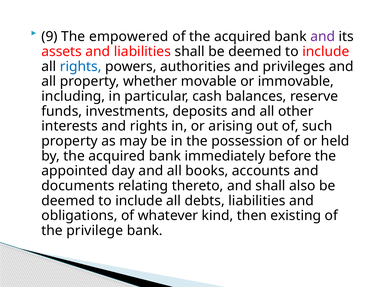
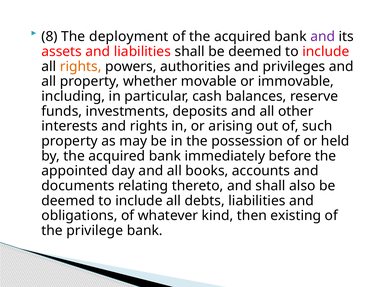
9: 9 -> 8 (50, 37)
empowered: empowered -> deployment (129, 37)
rights colour: blue -> orange (81, 67)
